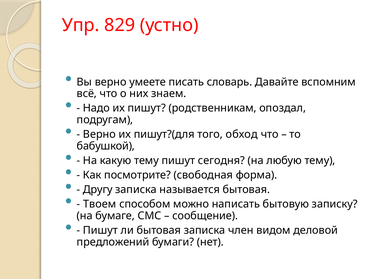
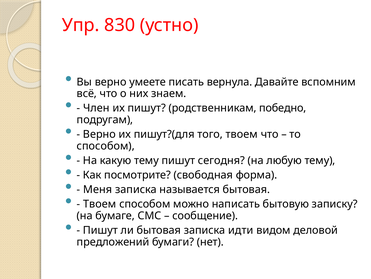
829: 829 -> 830 (120, 25)
словарь: словарь -> вернула (230, 82)
Надо: Надо -> Член (96, 108)
опоздал: опоздал -> победно (283, 108)
того обход: обход -> твоем (242, 134)
бабушкой: бабушкой -> способом (106, 146)
Другу: Другу -> Меня (98, 189)
член: член -> идти (241, 230)
